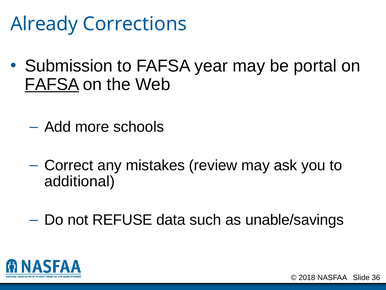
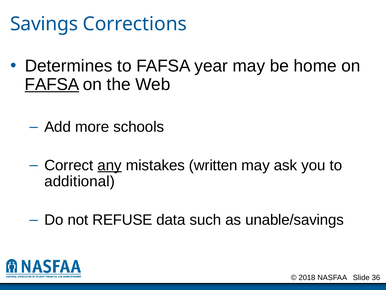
Already: Already -> Savings (44, 24)
Submission: Submission -> Determines (69, 66)
portal: portal -> home (315, 66)
any underline: none -> present (110, 165)
review: review -> written (213, 165)
